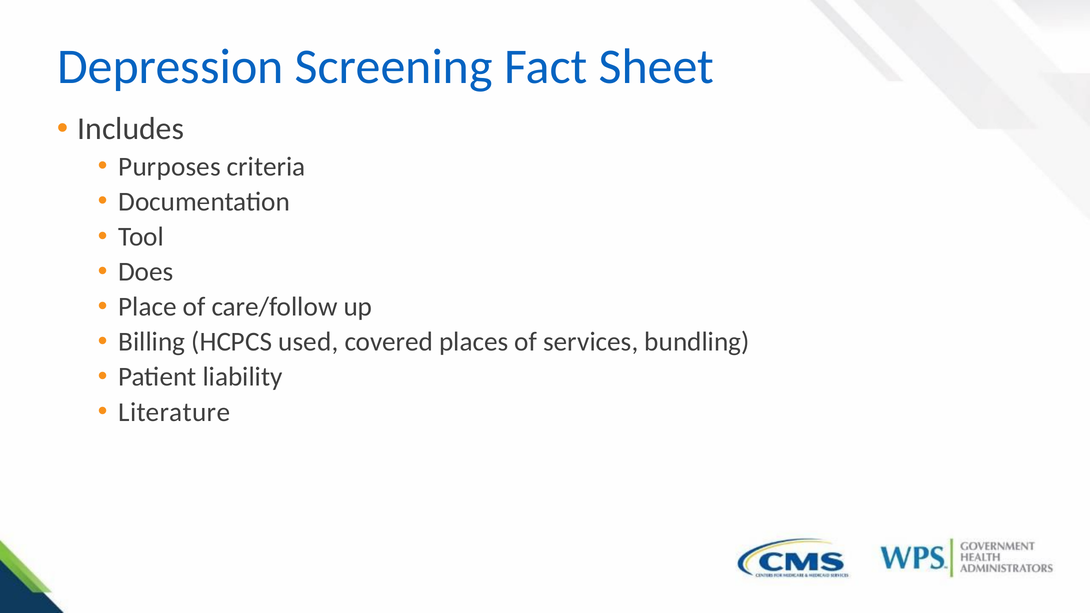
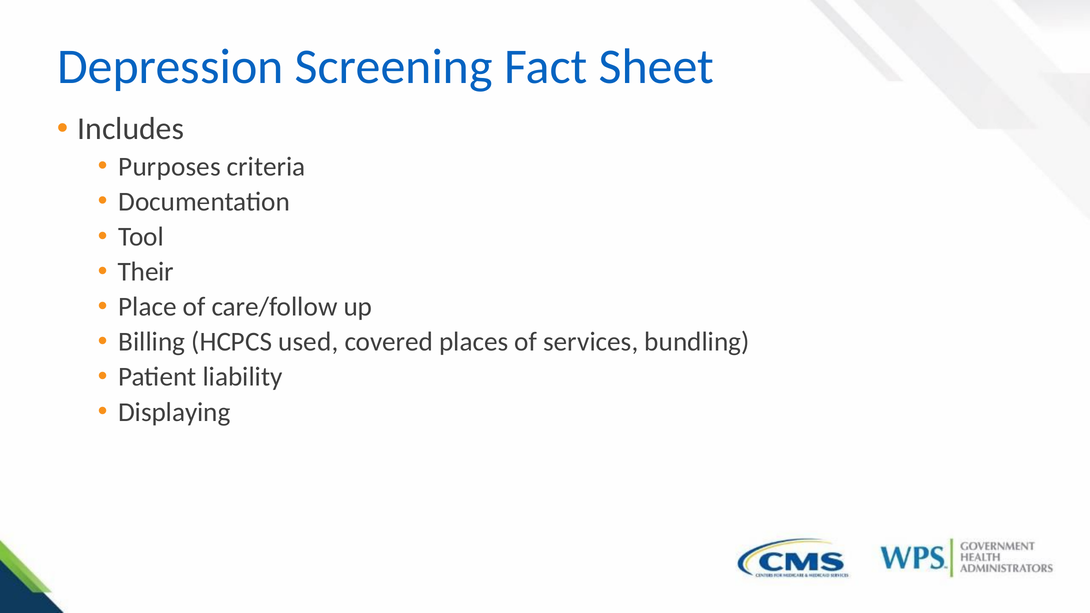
Does: Does -> Their (146, 272)
Literature: Literature -> Displaying (174, 412)
